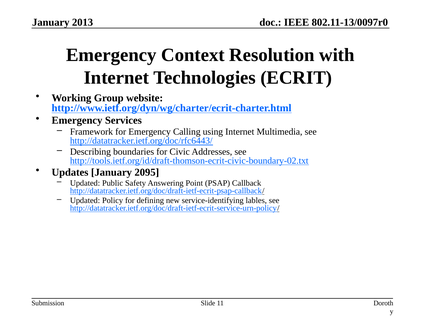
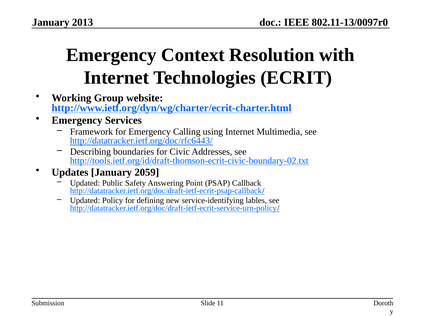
2095: 2095 -> 2059 (147, 172)
